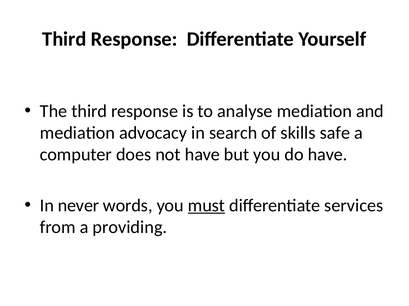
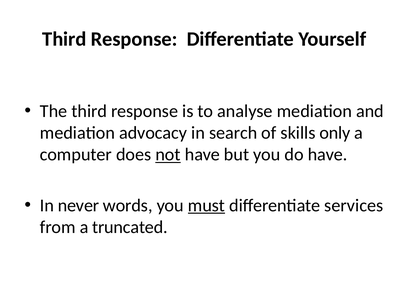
safe: safe -> only (335, 133)
not underline: none -> present (168, 155)
providing: providing -> truncated (130, 228)
